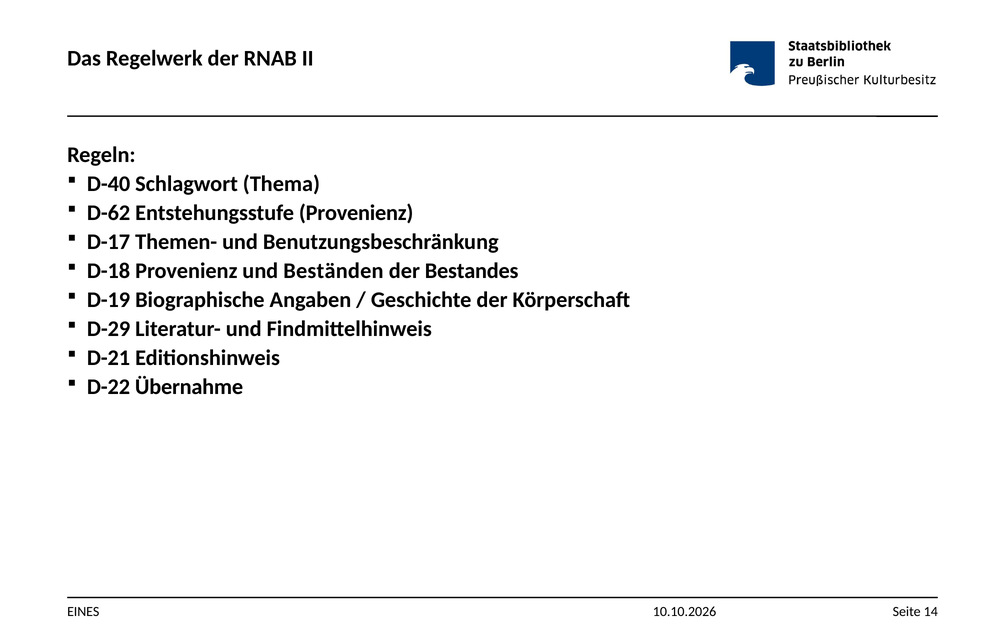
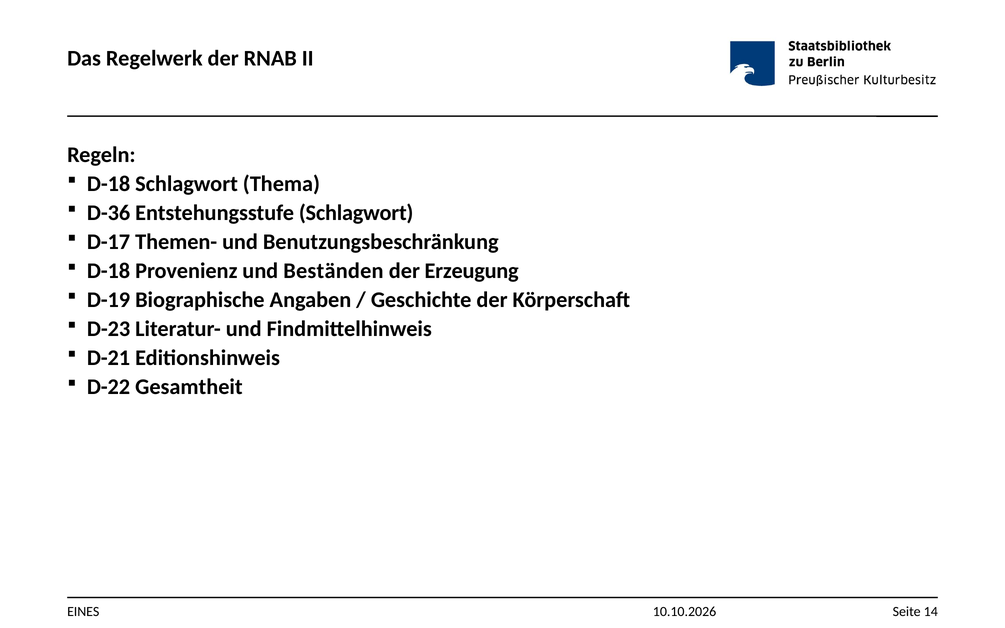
D-40: D-40 -> D-18 (109, 184)
D-62: D-62 -> D-36 (109, 213)
Entstehungsstufe Provenienz: Provenienz -> Schlagwort (356, 213)
Bestandes: Bestandes -> Erzeugung (472, 271)
D-29: D-29 -> D-23 (109, 329)
Übernahme: Übernahme -> Gesamtheit (189, 387)
